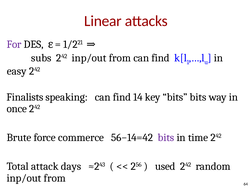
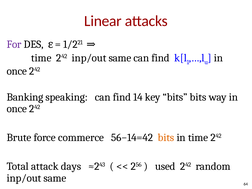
subs: subs -> time (41, 58)
242 inp/out from: from -> same (120, 58)
easy: easy -> once (17, 71)
Finalists: Finalists -> Banking (25, 97)
bits colour: purple -> orange (166, 138)
from: from -> same (55, 178)
